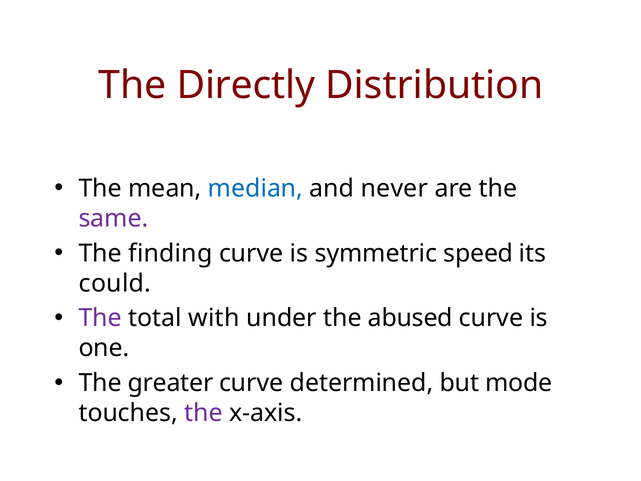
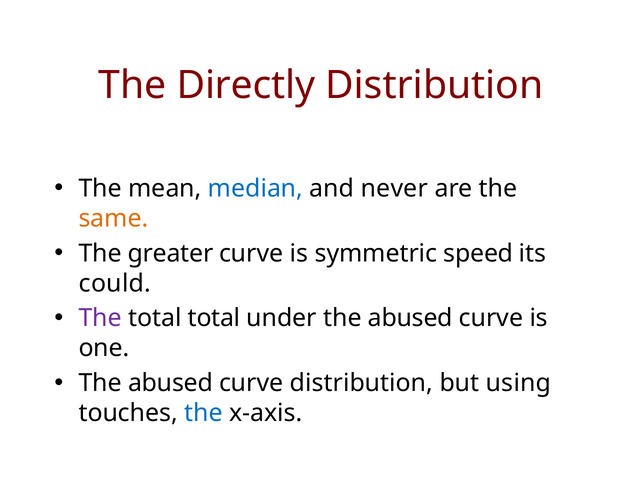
same colour: purple -> orange (113, 218)
finding: finding -> greater (171, 253)
total with: with -> total (214, 318)
greater: greater -> abused (171, 383)
curve determined: determined -> distribution (361, 383)
mode: mode -> using (519, 383)
the colour: purple -> blue (204, 413)
